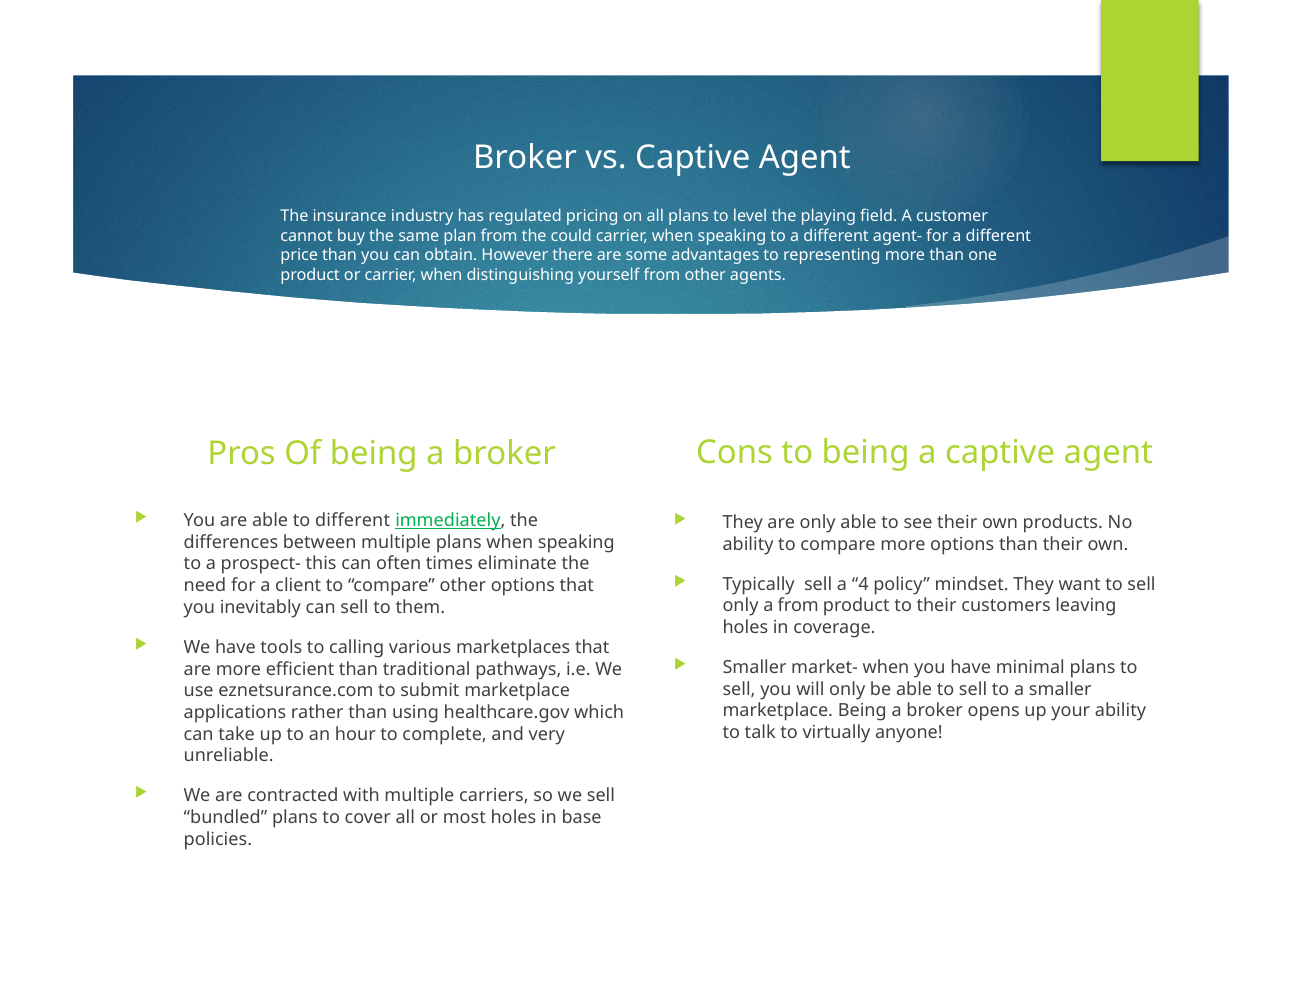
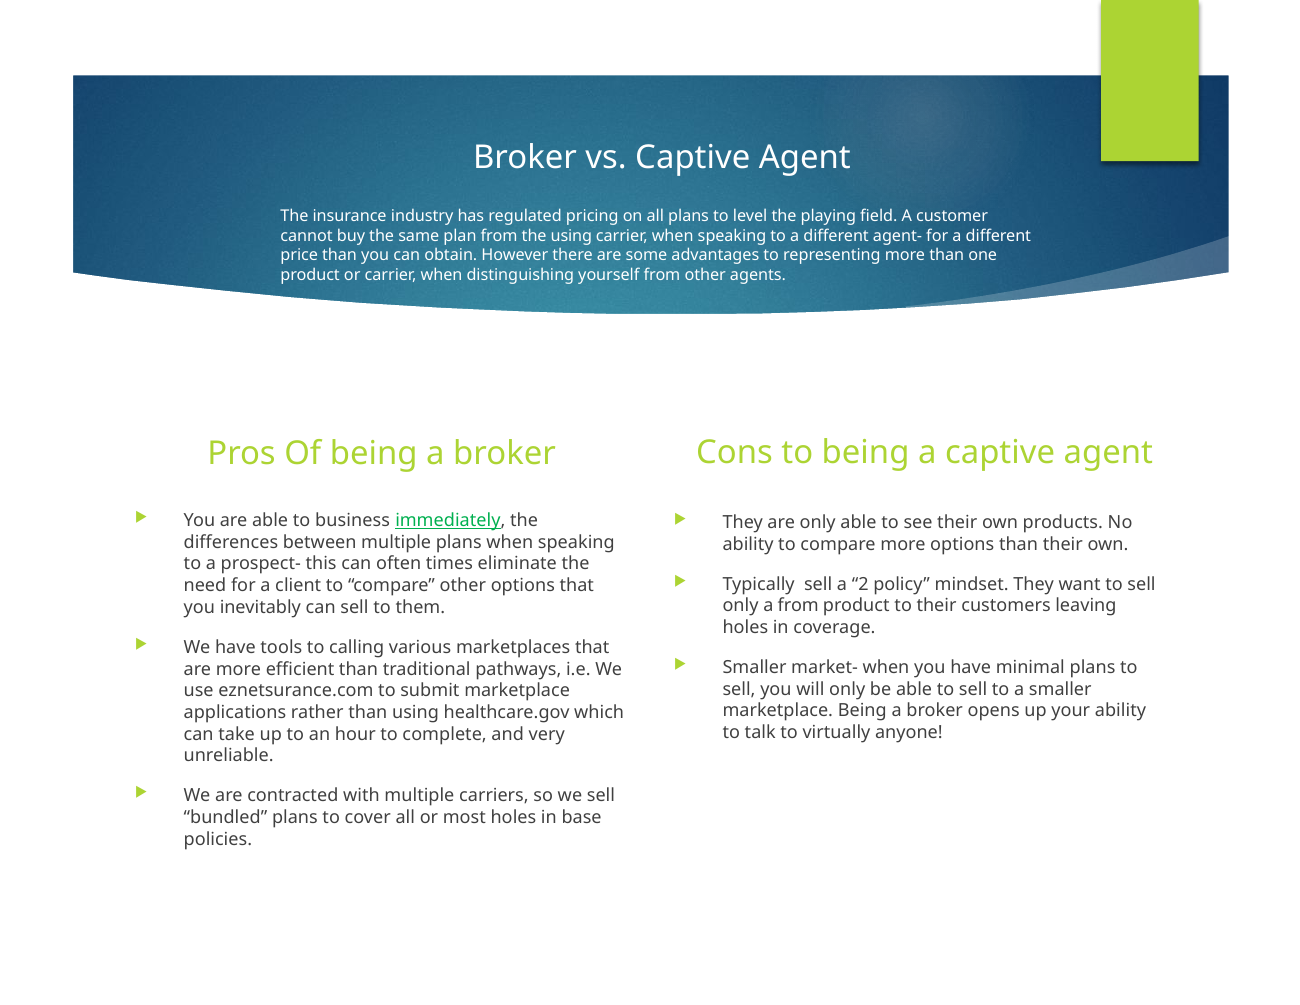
the could: could -> using (571, 236)
to different: different -> business (353, 520)
4: 4 -> 2 (860, 584)
